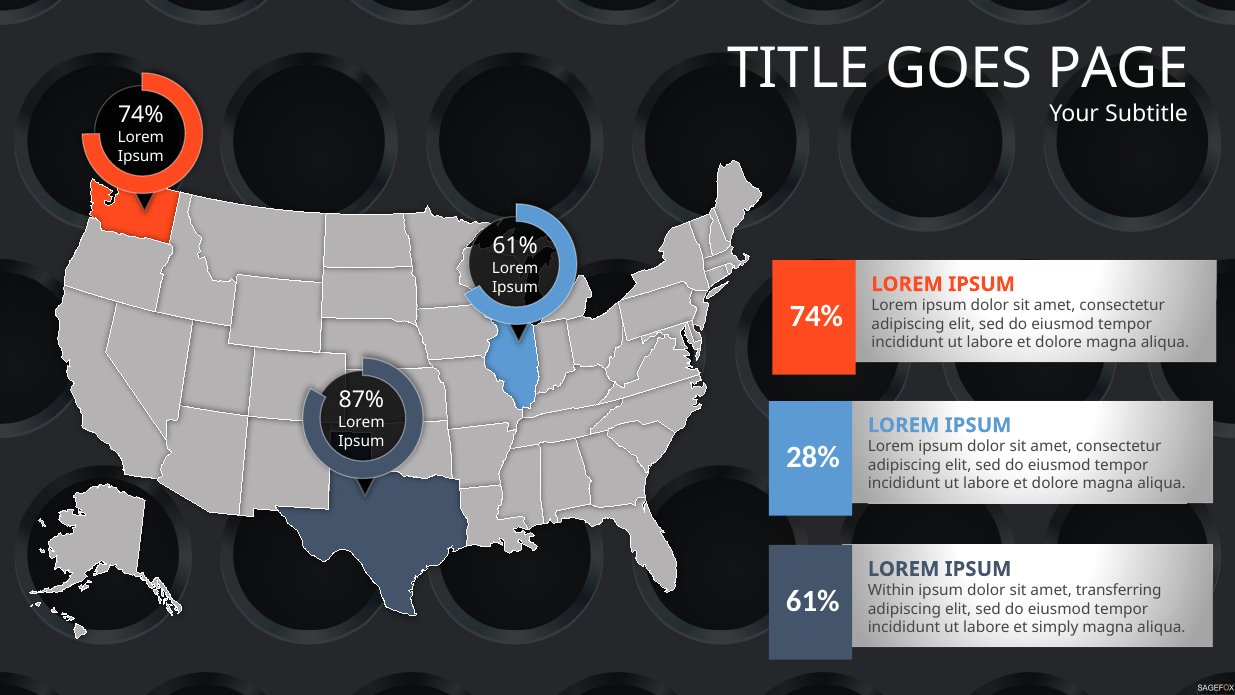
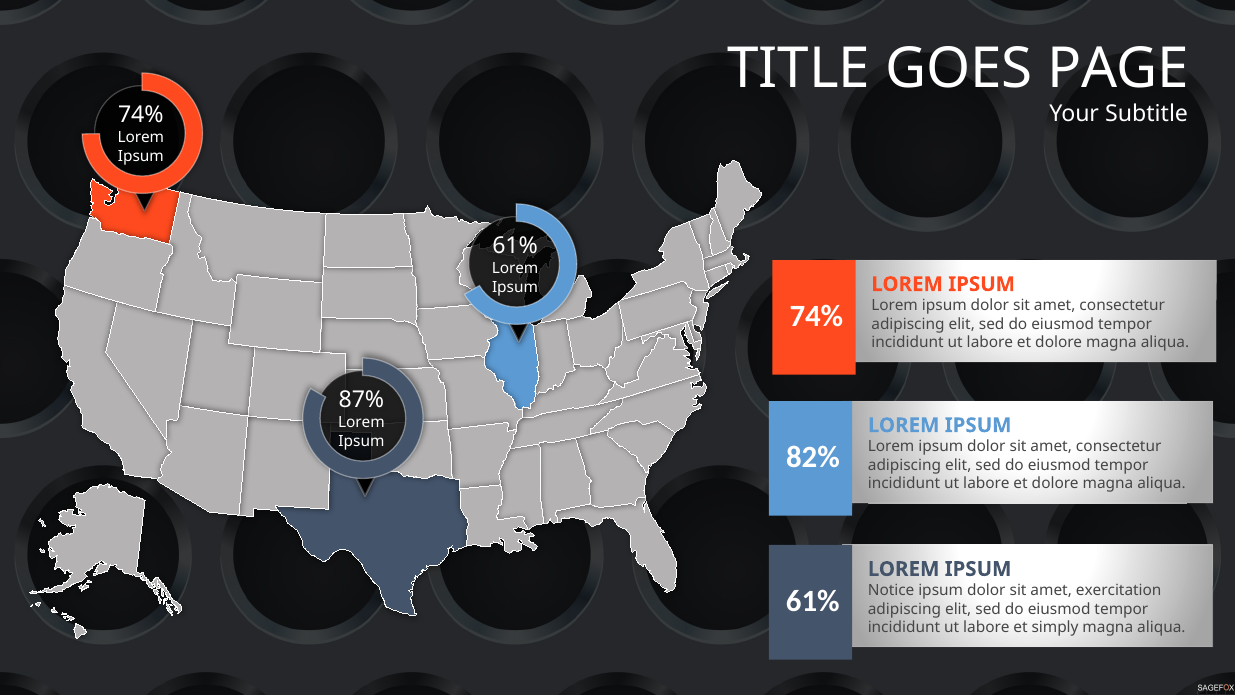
28%: 28% -> 82% (813, 457)
Within: Within -> Notice (891, 590)
transferring: transferring -> exercitation (1119, 590)
